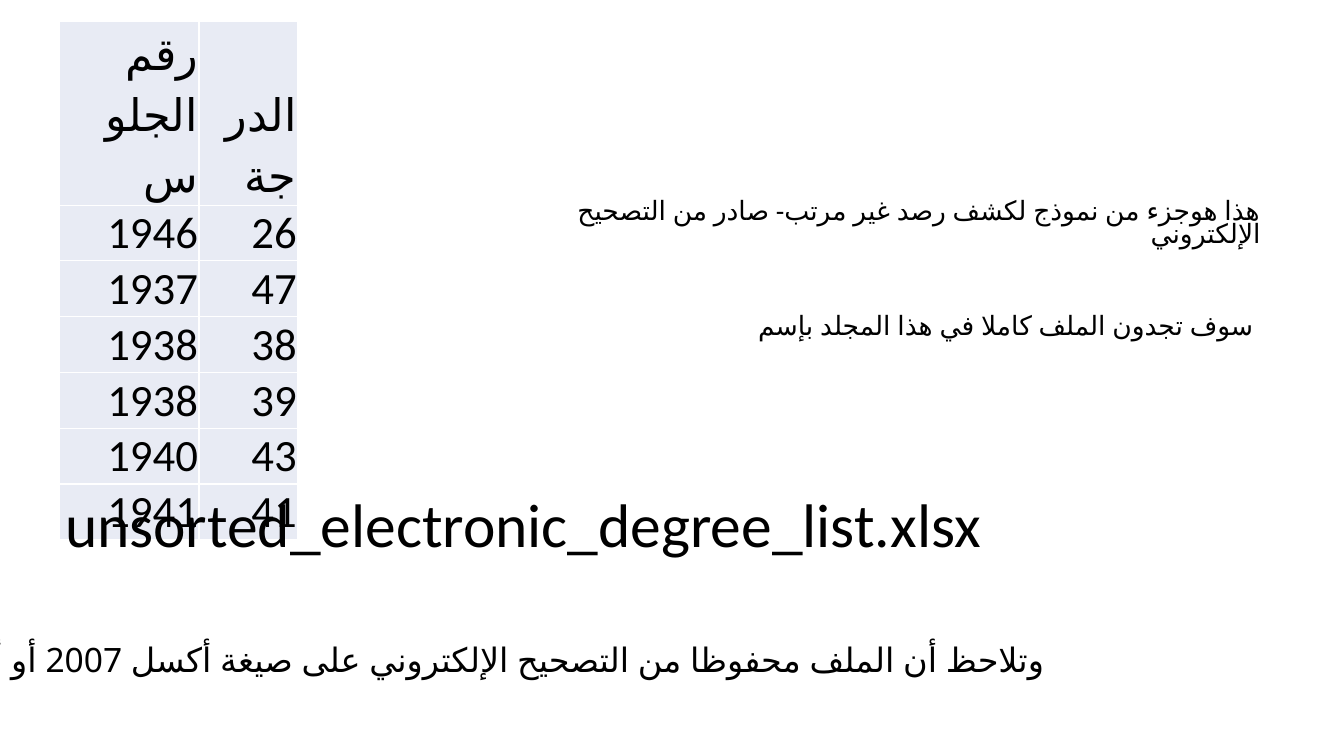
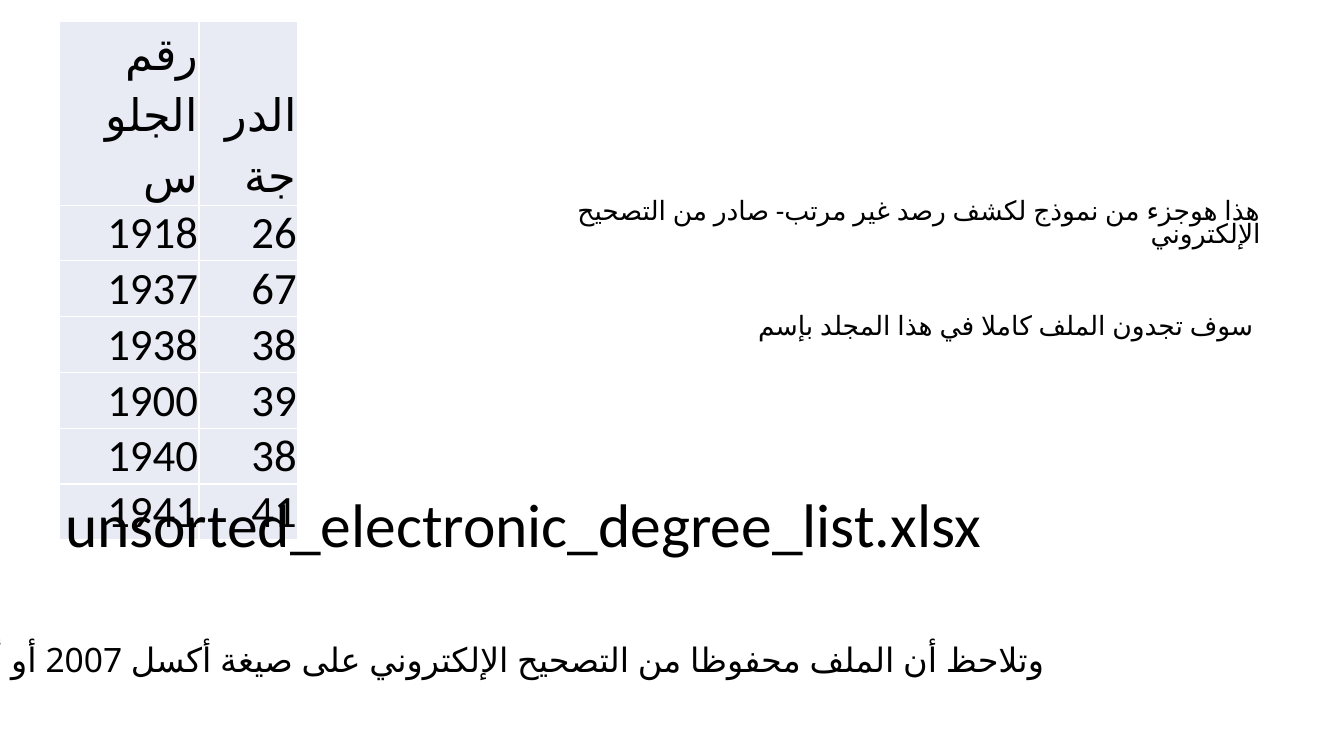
1946: 1946 -> 1918 (153, 234)
47: 47 -> 67 (274, 290)
1938: 1938 -> 1900 (153, 401)
1940 43: 43 -> 38 (274, 457)
